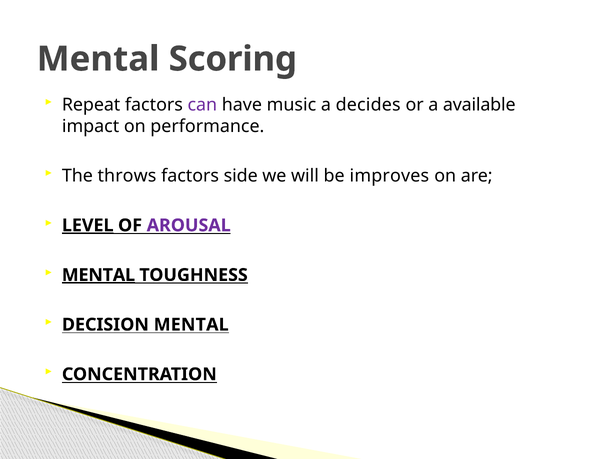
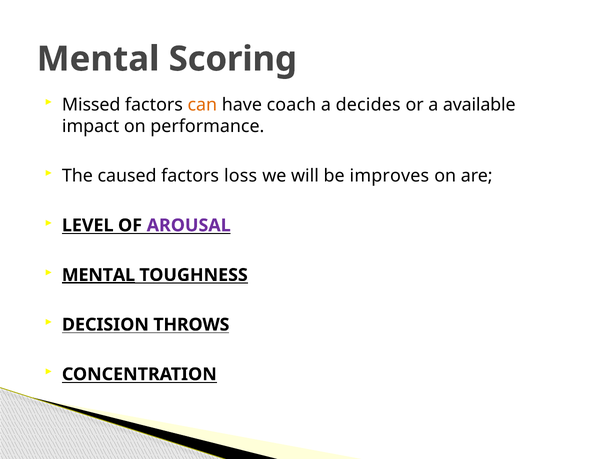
Repeat: Repeat -> Missed (91, 105)
can colour: purple -> orange (202, 105)
music: music -> coach (291, 105)
throws: throws -> caused (127, 176)
side: side -> loss (241, 176)
LEVEL underline: present -> none (88, 226)
DECISION MENTAL: MENTAL -> THROWS (191, 325)
